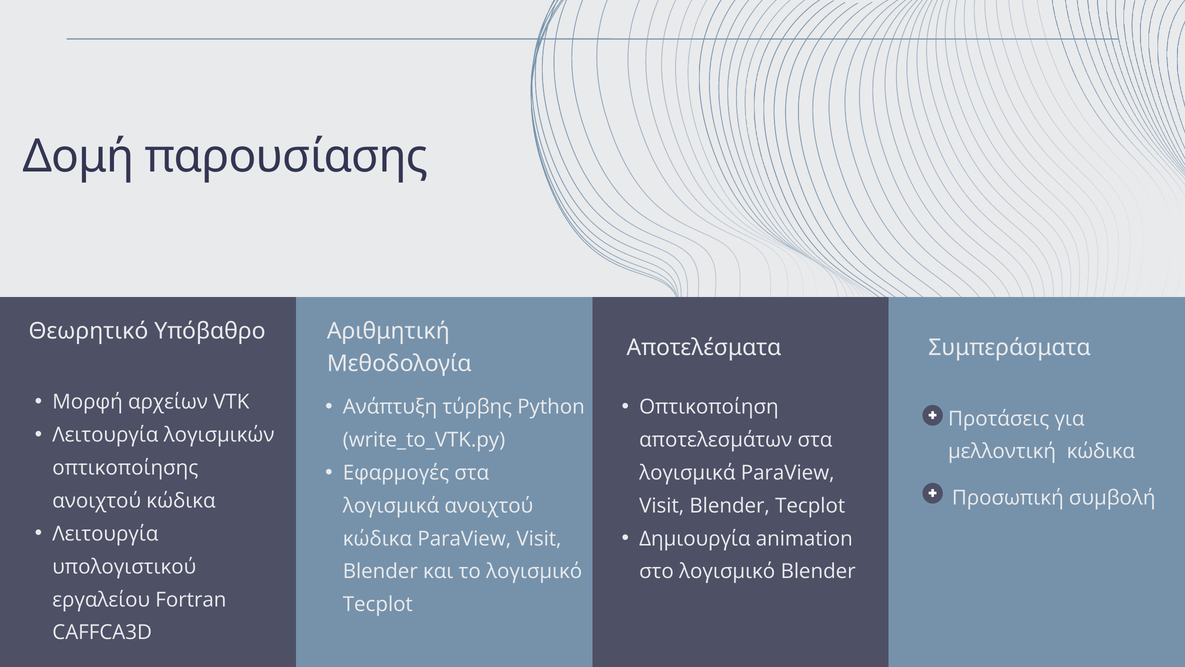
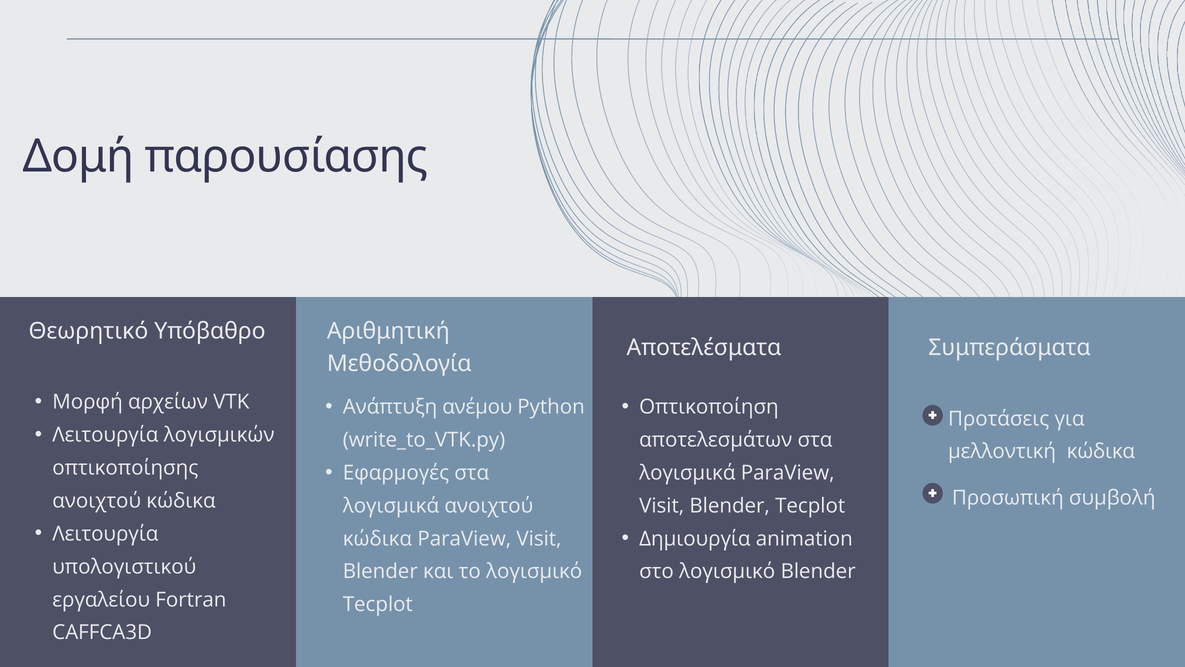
τύρβης: τύρβης -> ανέμου (477, 407)
